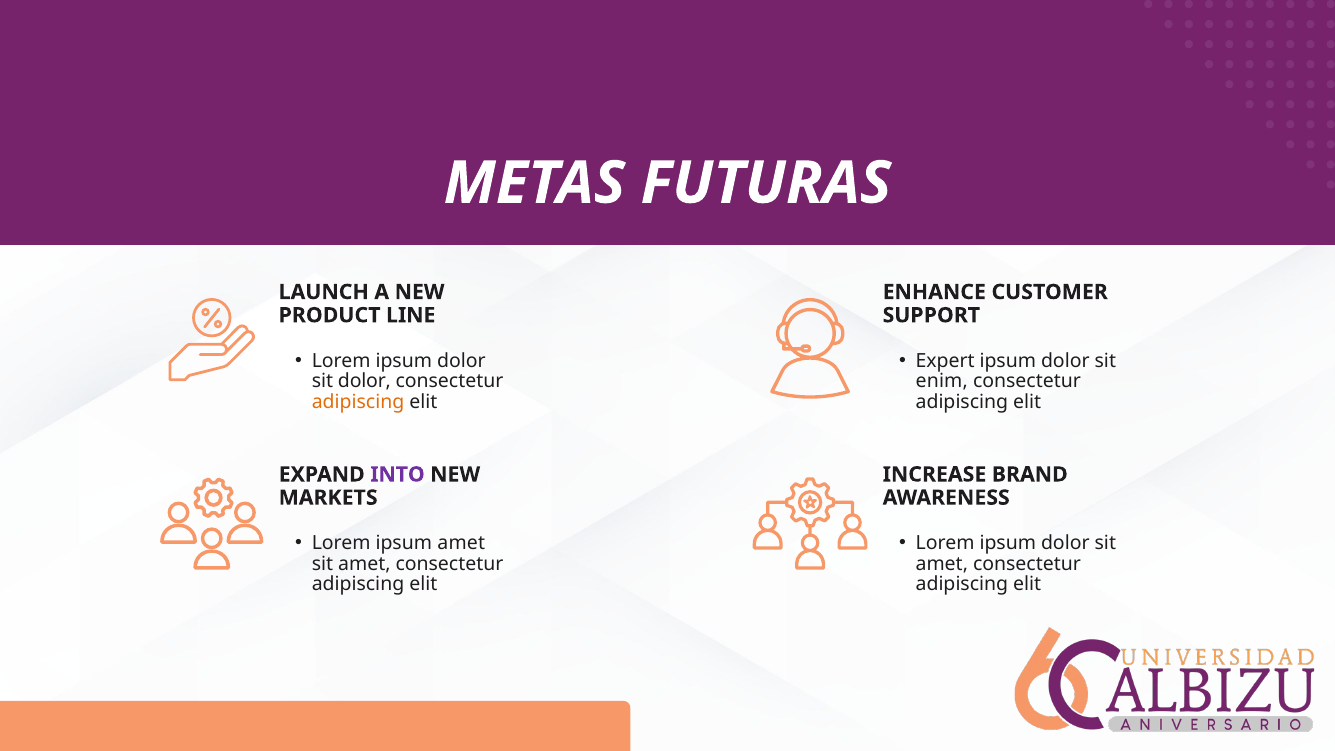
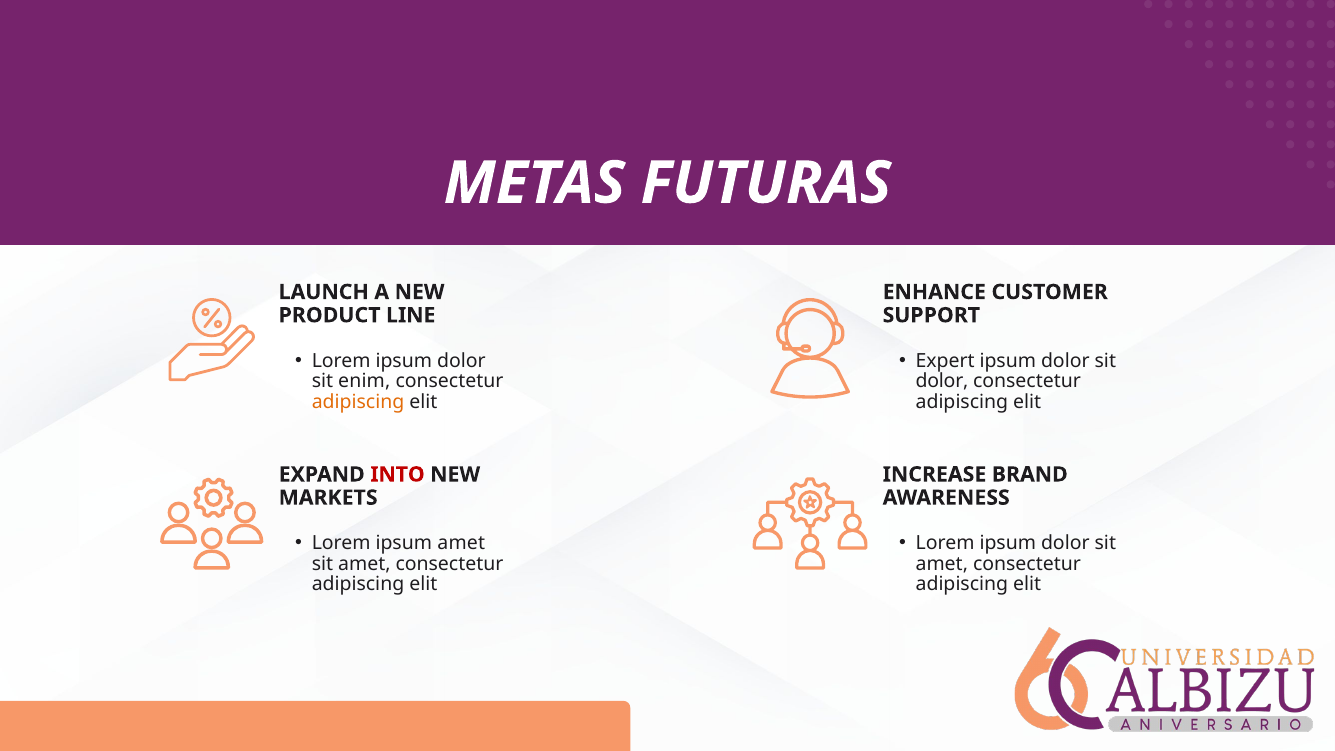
sit dolor: dolor -> enim (364, 381)
enim: enim -> dolor (942, 381)
INTO colour: purple -> red (398, 474)
